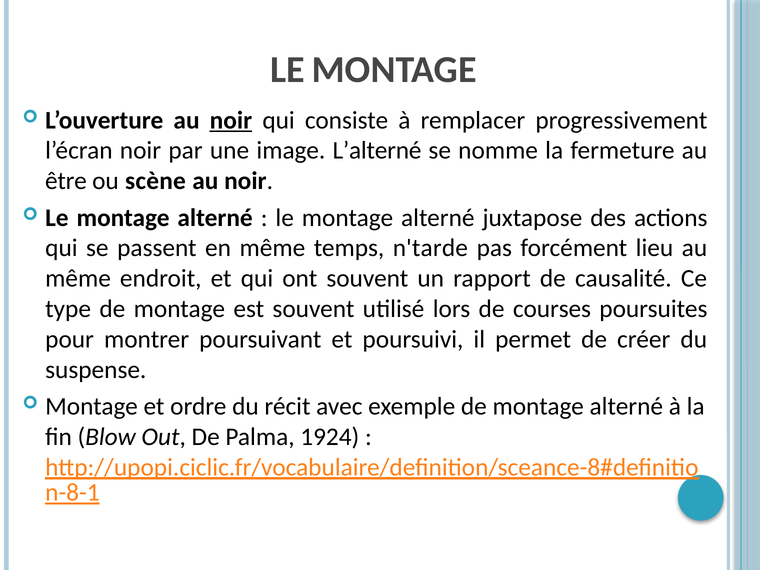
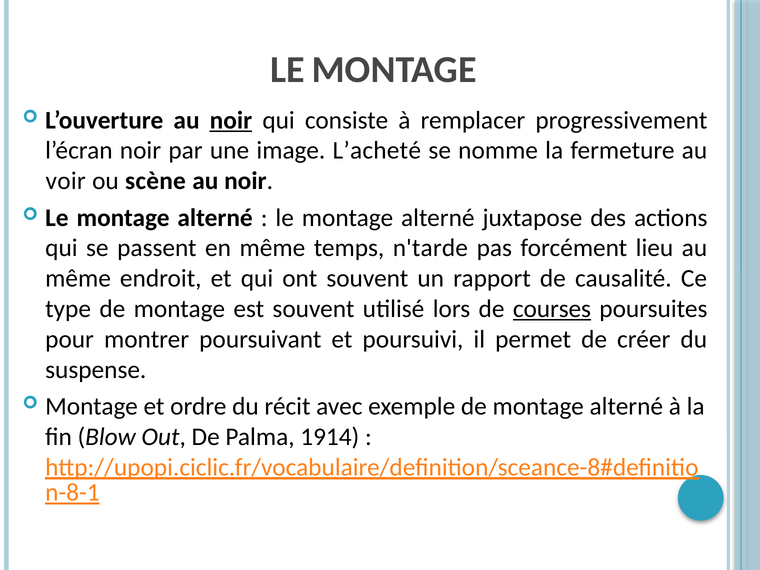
L’alterné: L’alterné -> L’acheté (377, 151)
être: être -> voir (66, 181)
courses underline: none -> present (552, 309)
1924: 1924 -> 1914 (330, 437)
